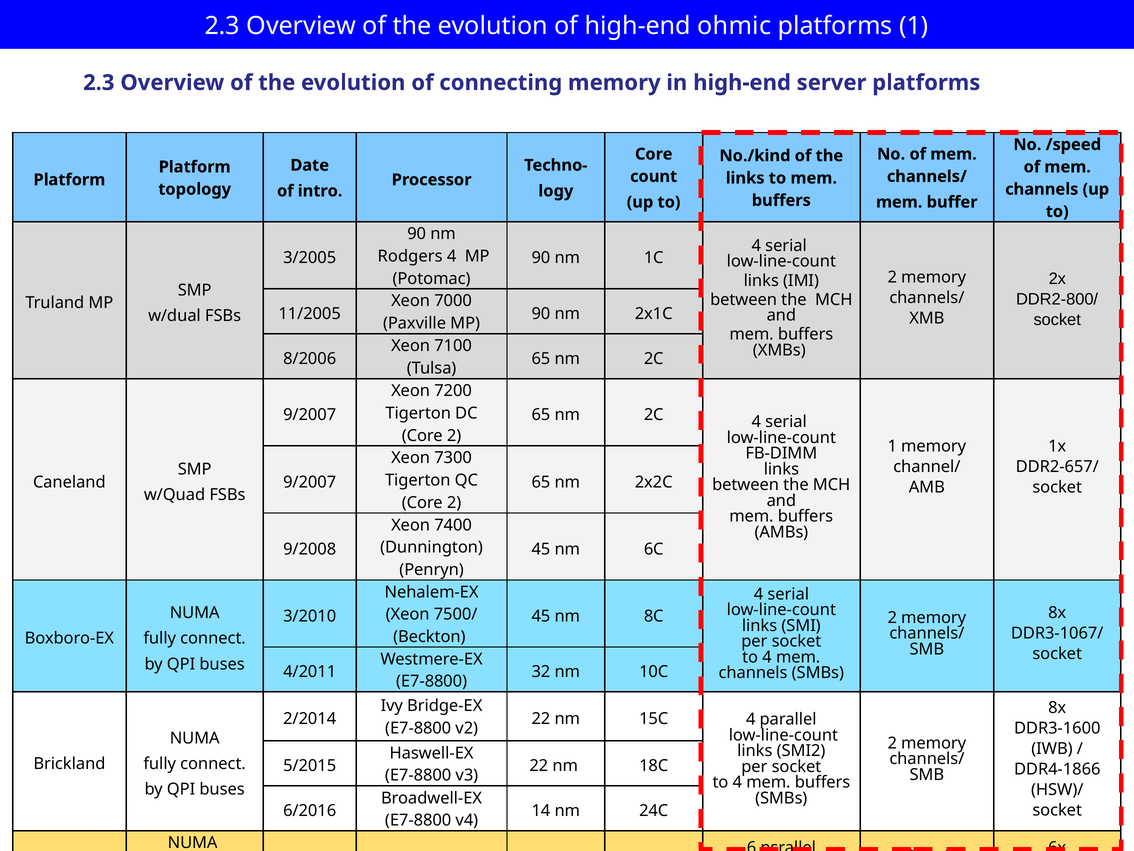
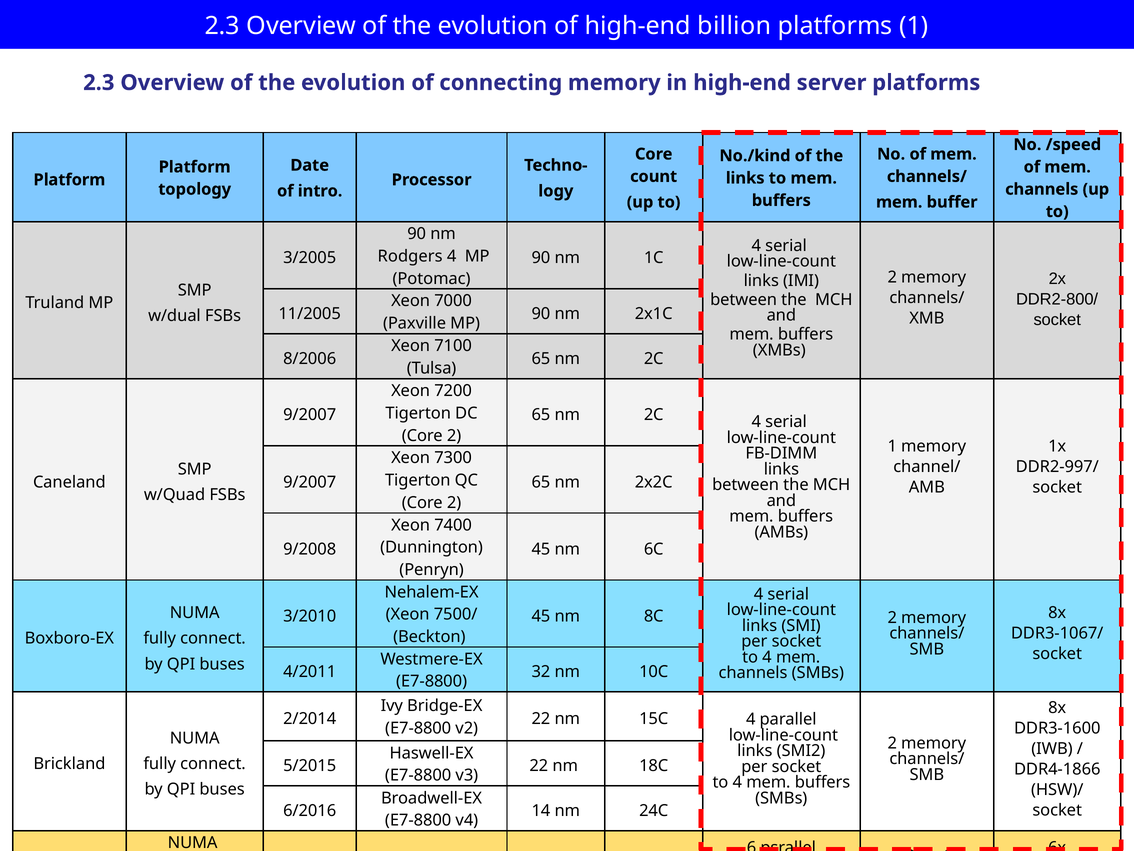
ohmic: ohmic -> billion (734, 26)
DDR2-657/: DDR2-657/ -> DDR2-997/ (1057, 467)
